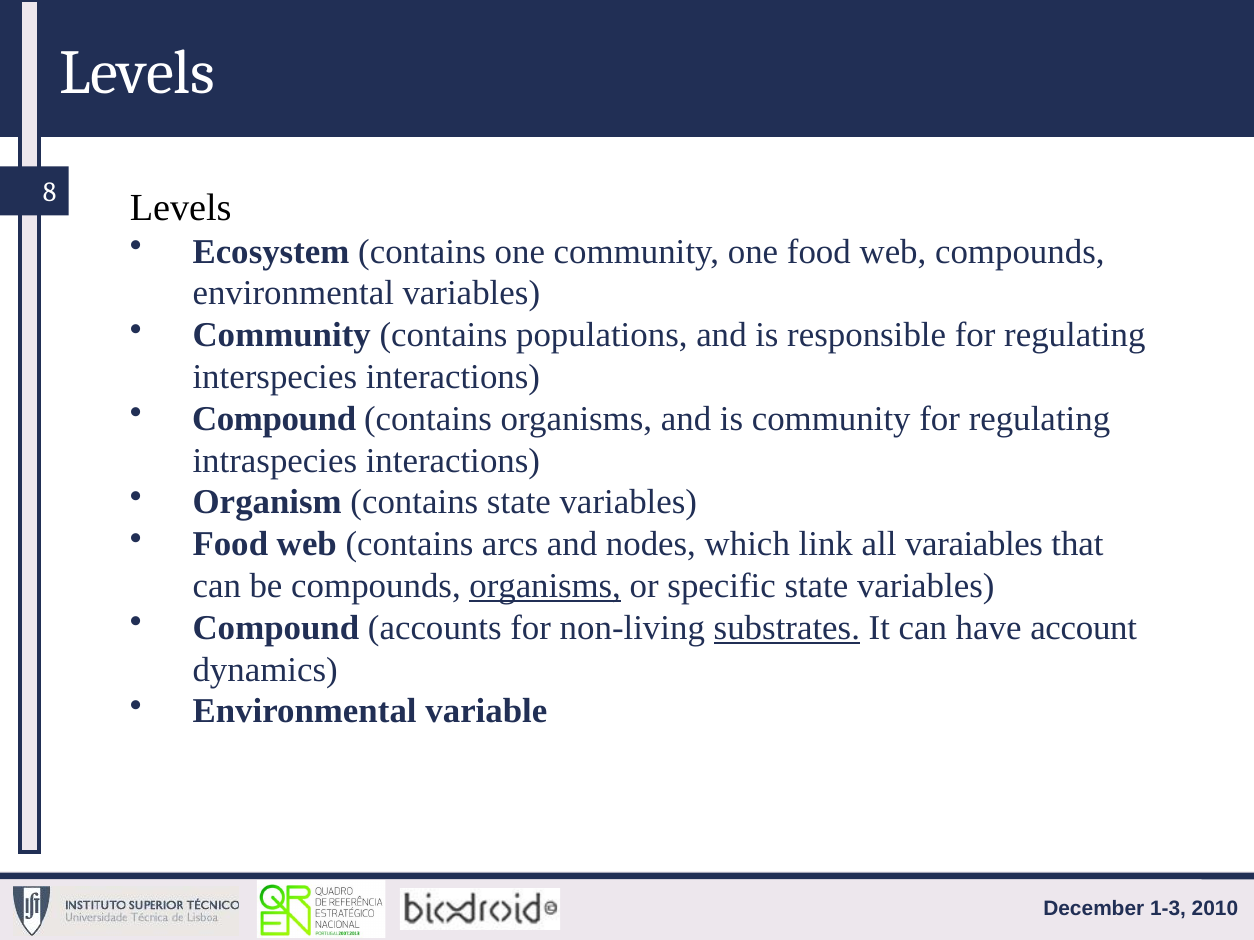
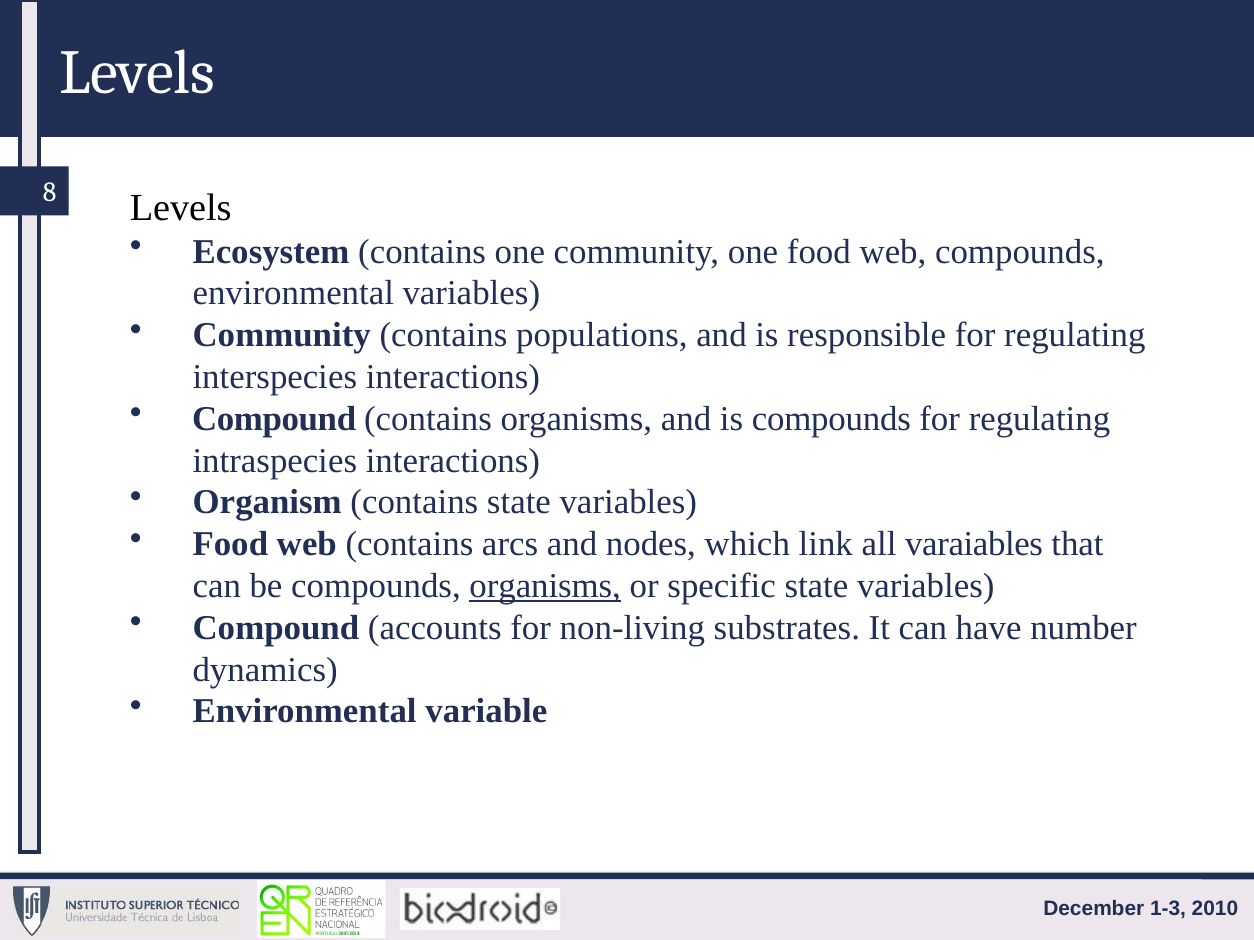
is community: community -> compounds (831, 419)
substrates underline: present -> none (787, 628)
account: account -> number (1084, 628)
